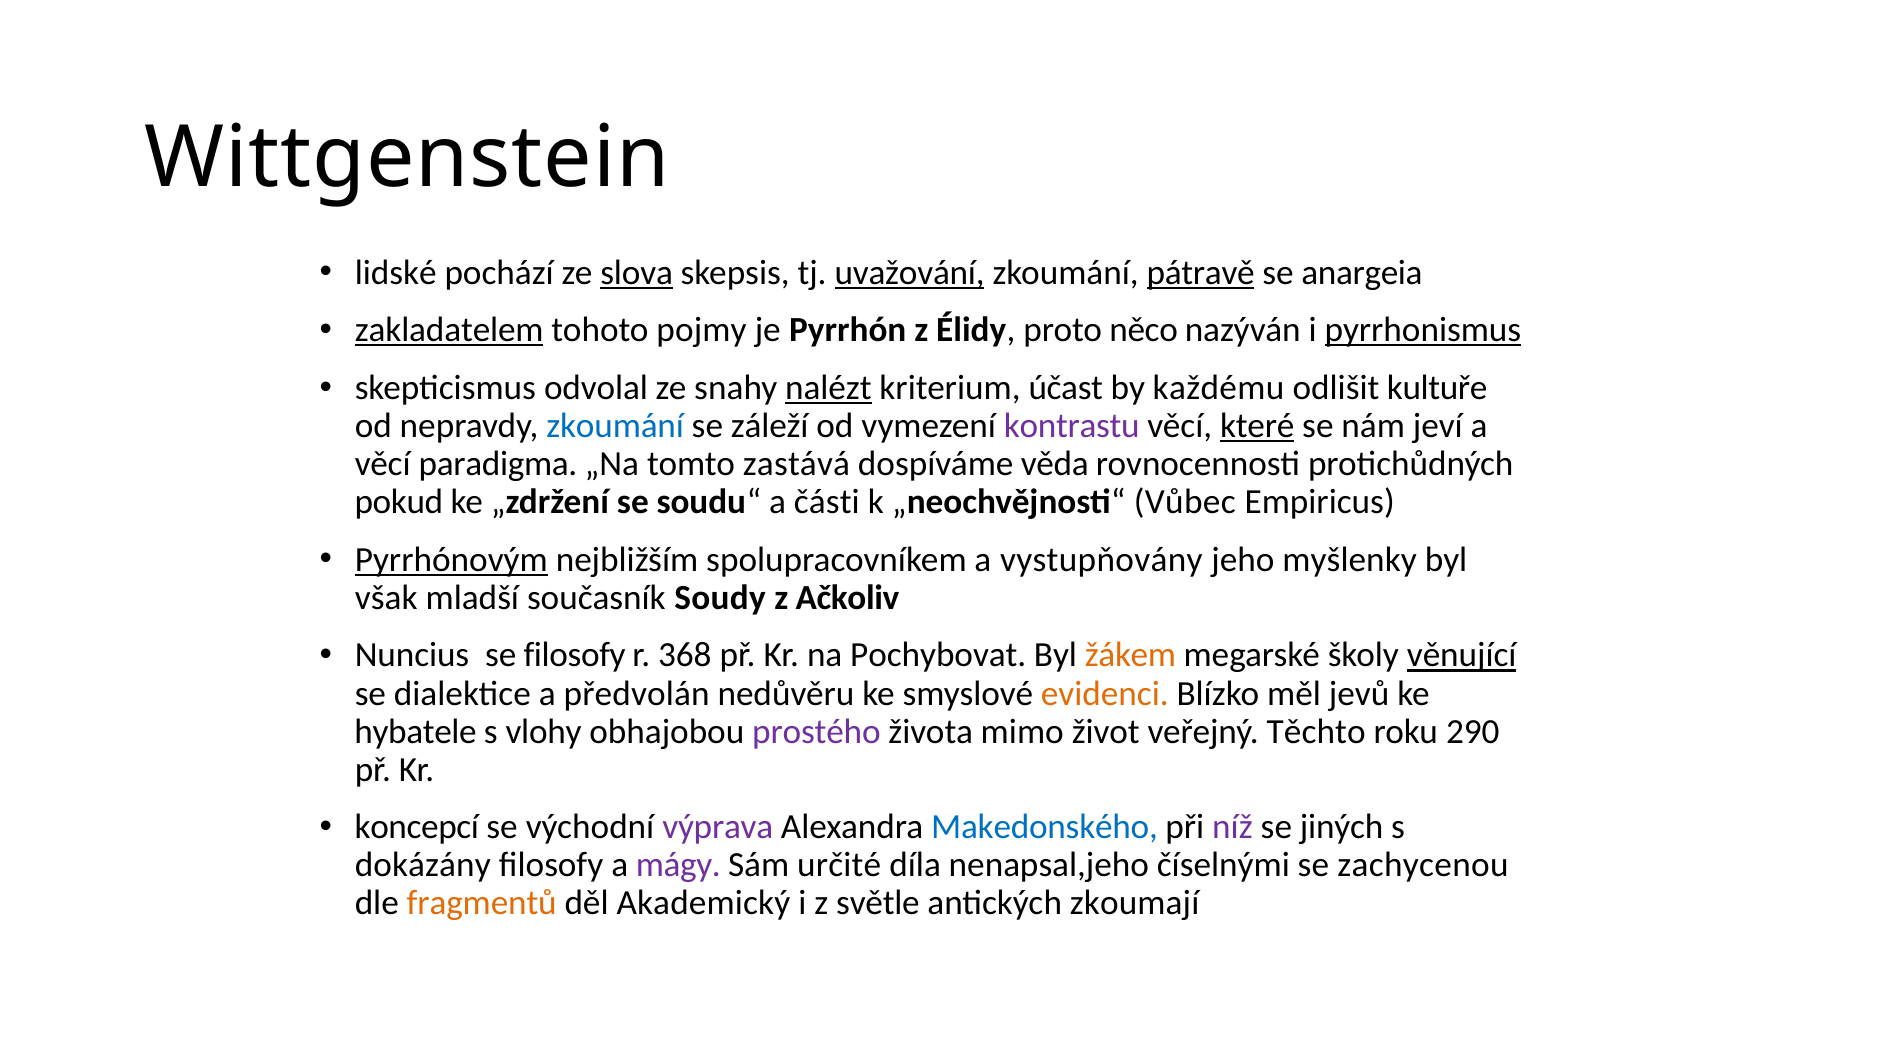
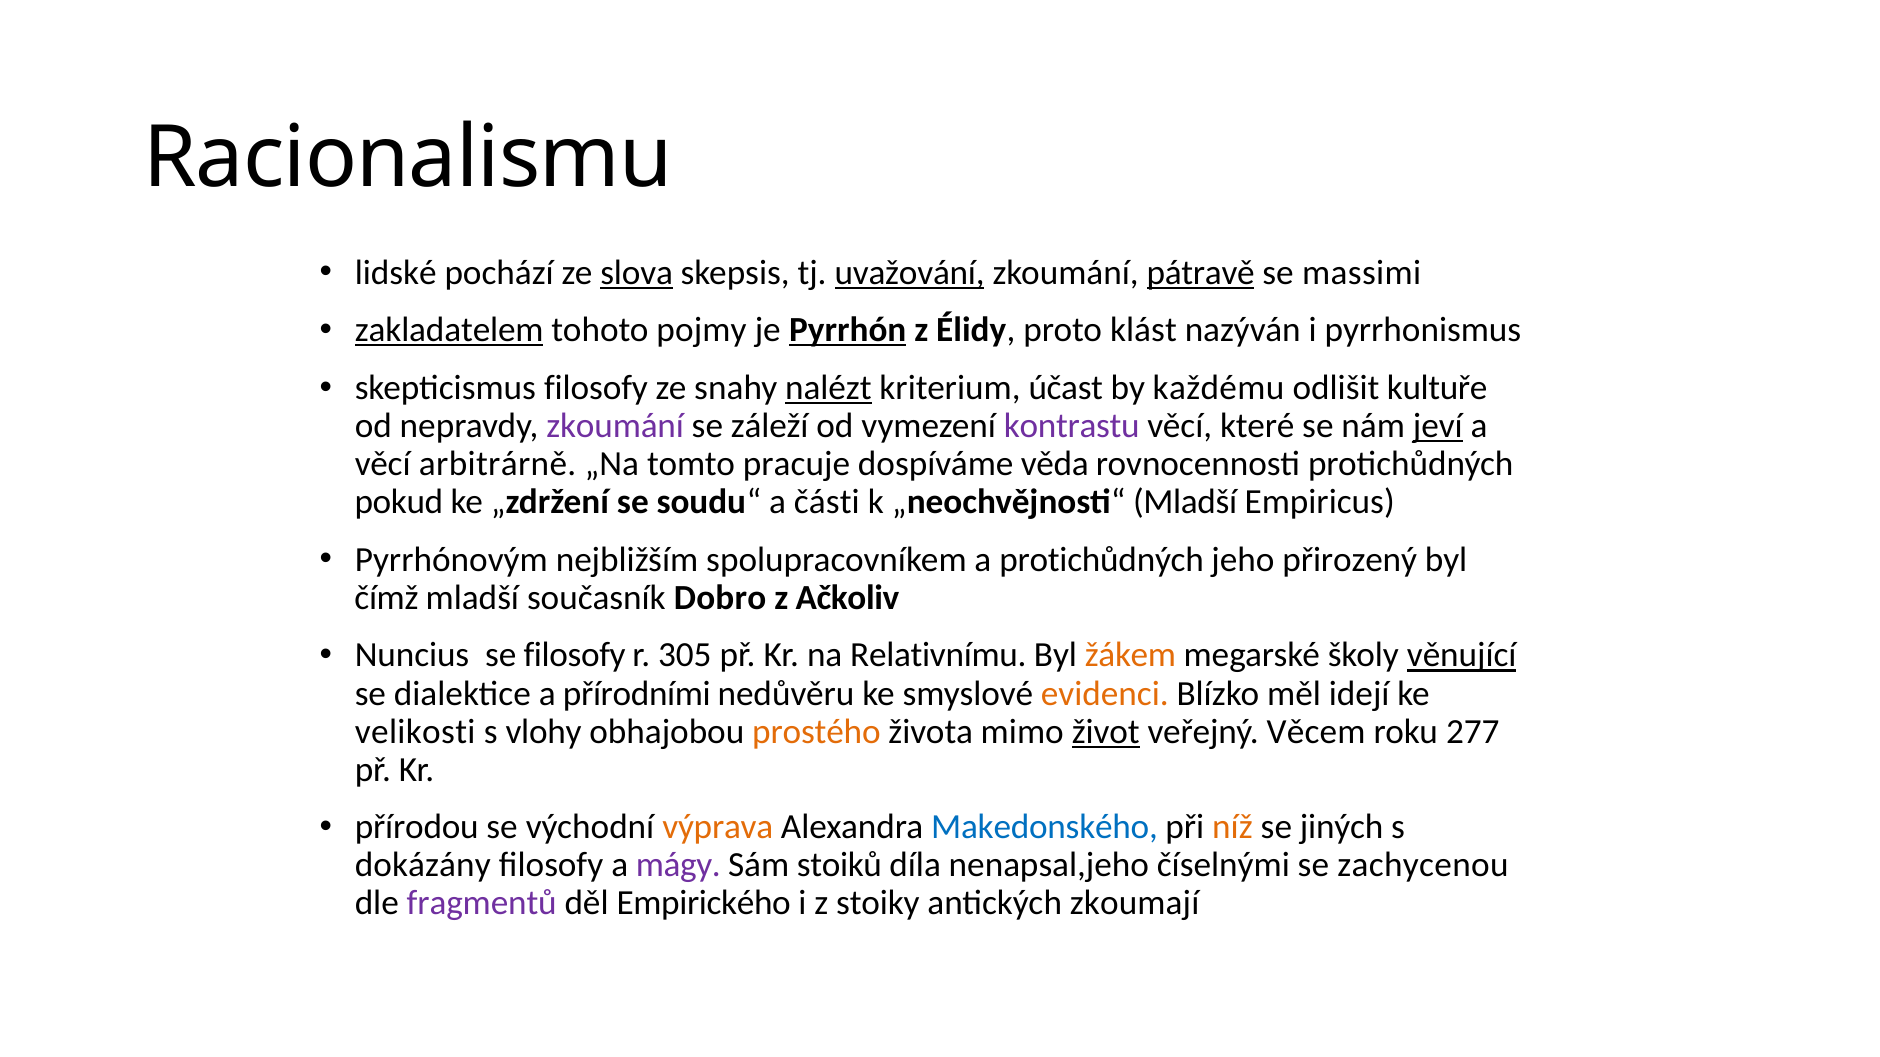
Wittgenstein: Wittgenstein -> Racionalismu (408, 158)
anargeia: anargeia -> massimi (1362, 273)
Pyrrhón underline: none -> present (848, 330)
něco: něco -> klást (1143, 330)
pyrrhonismus underline: present -> none (1423, 330)
skepticismus odvolal: odvolal -> filosofy (596, 388)
zkoumání colour: blue -> purple (615, 426)
které underline: present -> none (1257, 426)
jeví underline: none -> present (1438, 426)
paradigma: paradigma -> arbitrárně (498, 464)
zastává: zastává -> pracuje (797, 464)
„neochvějnosti“ Vůbec: Vůbec -> Mladší (1185, 502)
Pyrrhónovým underline: present -> none (451, 560)
a vystupňovány: vystupňovány -> protichůdných (1102, 560)
myšlenky: myšlenky -> přirozený (1350, 560)
však: však -> čímž (386, 598)
Soudy: Soudy -> Dobro (720, 598)
368: 368 -> 305 (685, 656)
Pochybovat: Pochybovat -> Relativnímu (938, 656)
předvolán: předvolán -> přírodními (637, 694)
jevů: jevů -> idejí (1359, 694)
hybatele: hybatele -> velikosti (415, 732)
prostého colour: purple -> orange (816, 732)
život underline: none -> present (1106, 732)
Těchto: Těchto -> Věcem (1316, 732)
290: 290 -> 277 (1473, 732)
koncepcí: koncepcí -> přírodou (417, 828)
výprava colour: purple -> orange (718, 828)
níž colour: purple -> orange (1232, 828)
určité: určité -> stoiků (839, 866)
fragmentů colour: orange -> purple (482, 904)
Akademický: Akademický -> Empirického (704, 904)
světle: světle -> stoiky (878, 904)
